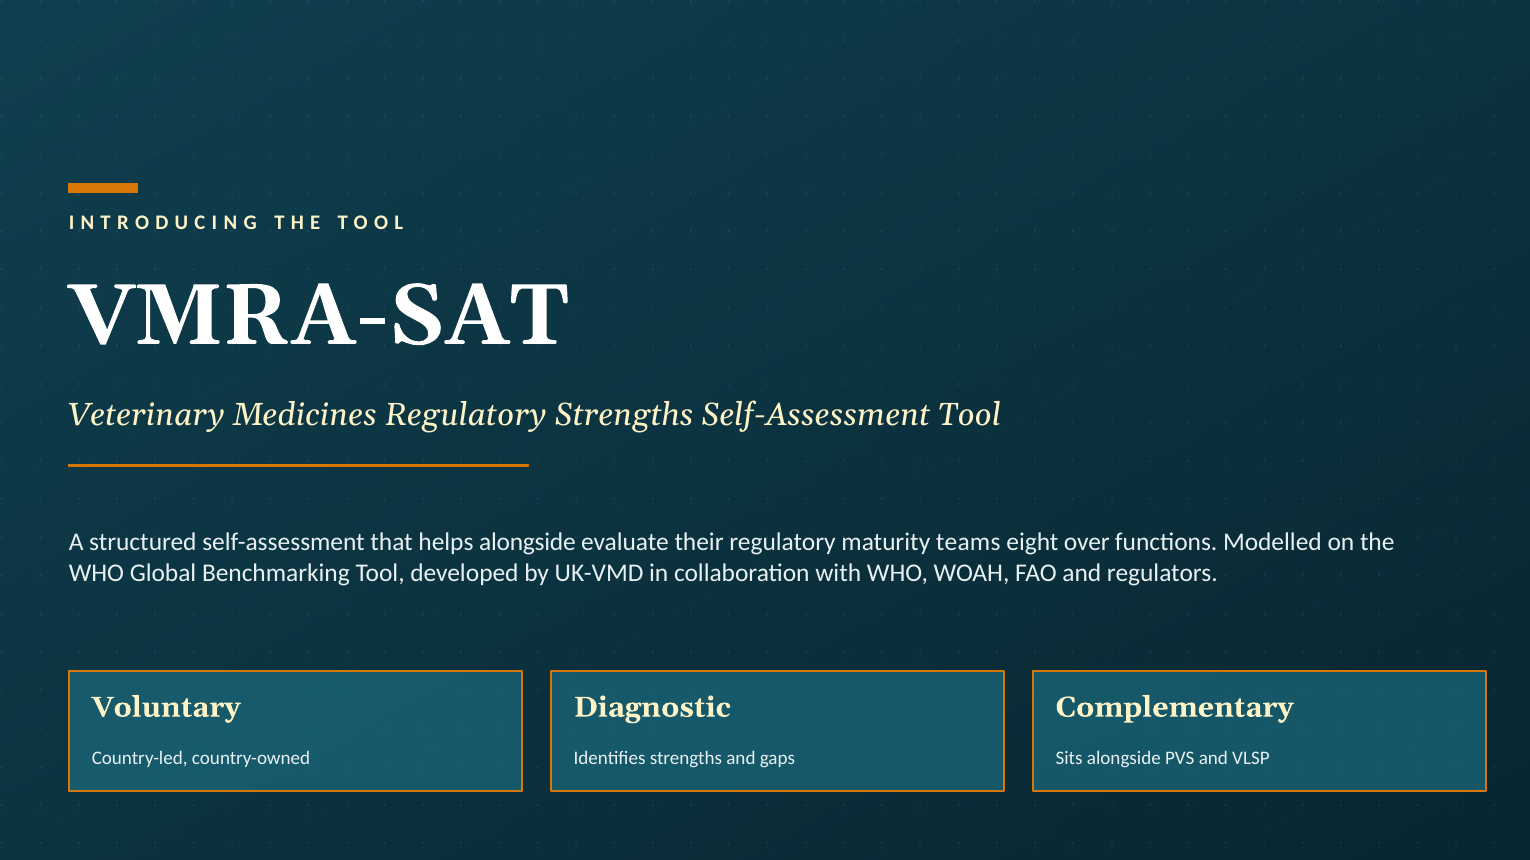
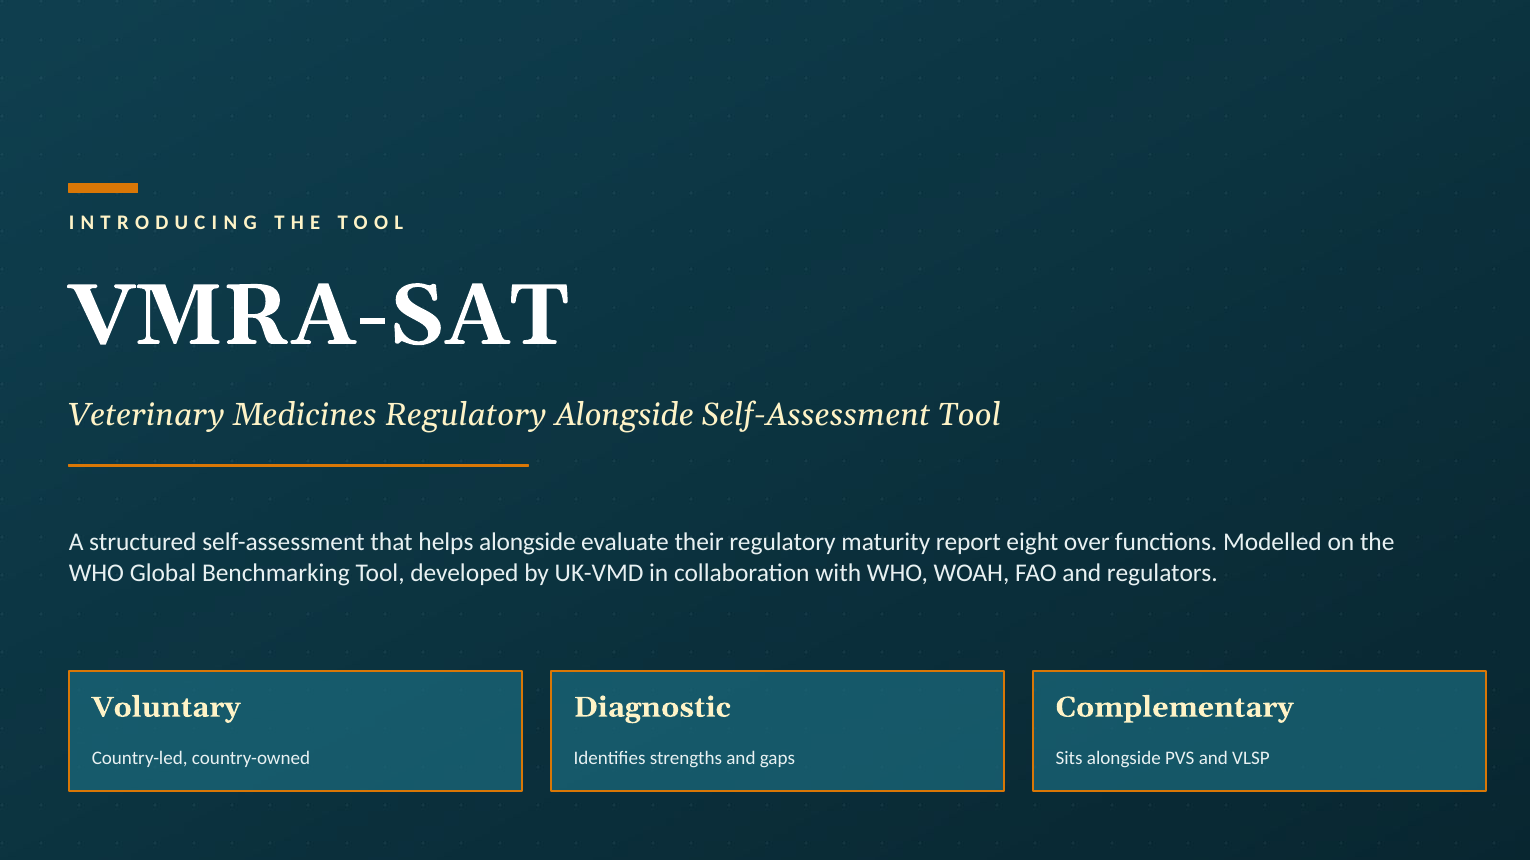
Regulatory Strengths: Strengths -> Alongside (624, 415)
teams: teams -> report (968, 543)
